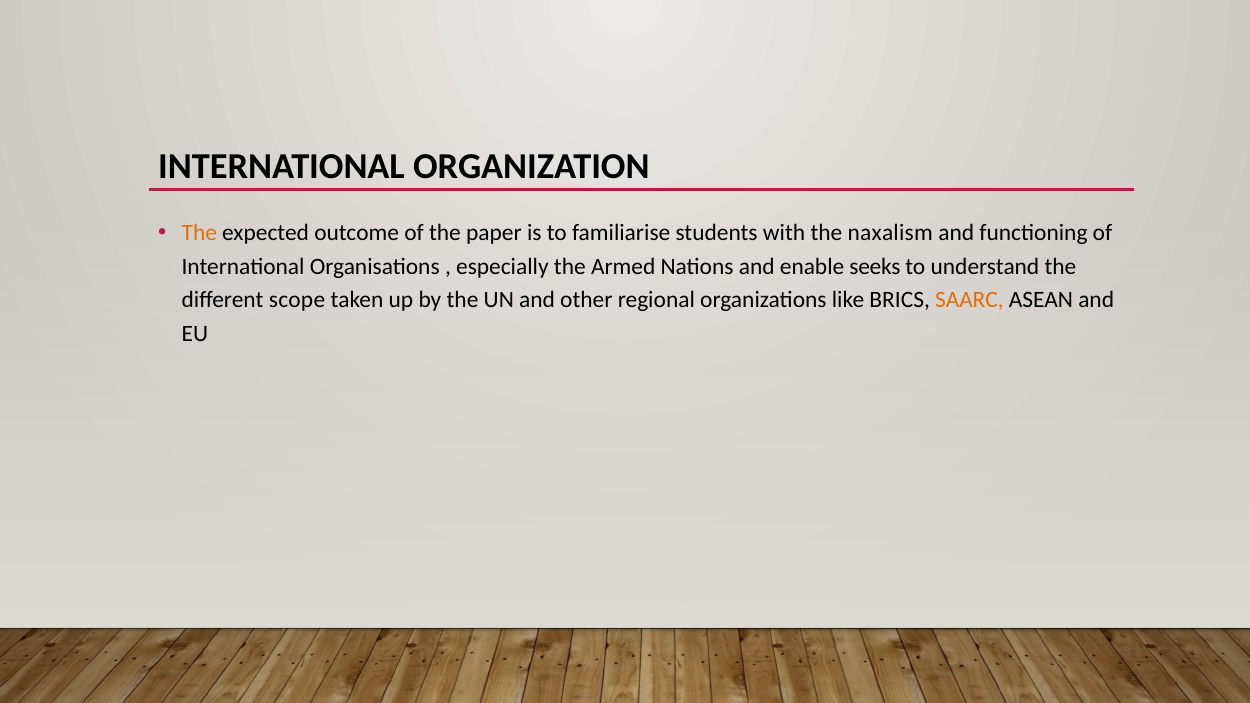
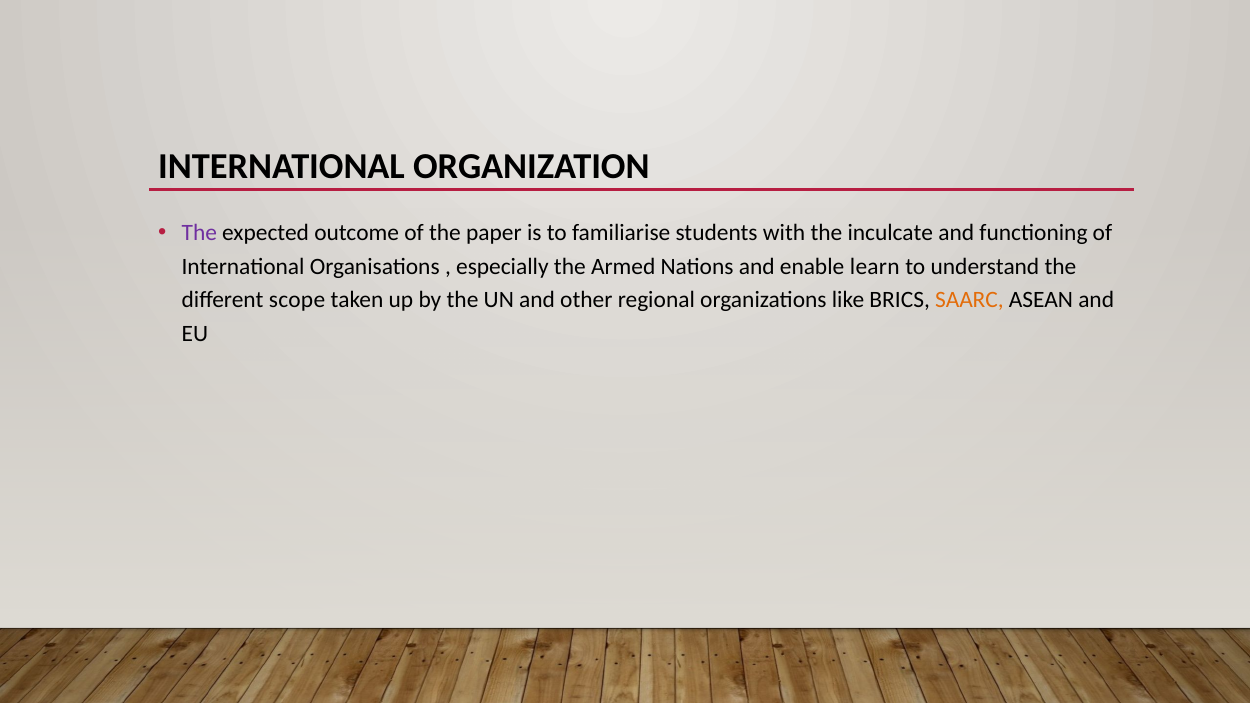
The colour: orange -> purple (199, 233)
naxalism: naxalism -> inculcate (890, 233)
seeks: seeks -> learn (875, 266)
